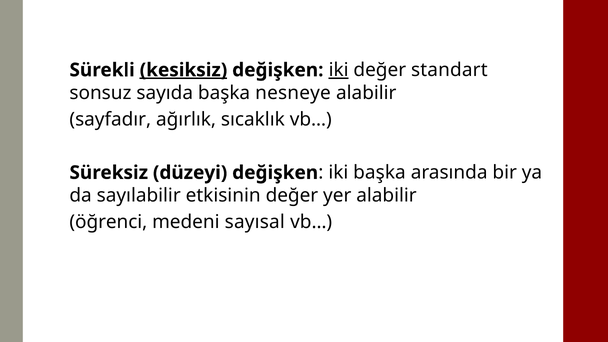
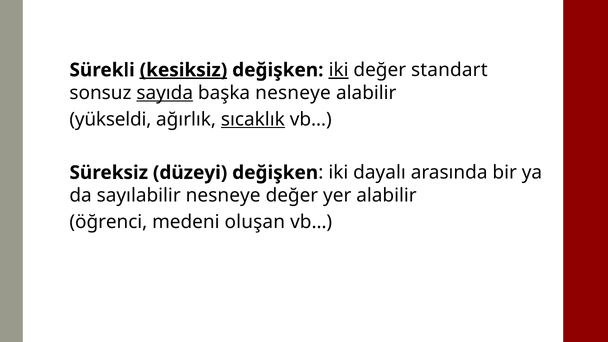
sayıda underline: none -> present (165, 93)
sayfadır: sayfadır -> yükseldi (110, 119)
sıcaklık underline: none -> present (253, 119)
iki başka: başka -> dayalı (380, 173)
sayılabilir etkisinin: etkisinin -> nesneye (223, 195)
sayısal: sayısal -> oluşan (255, 222)
